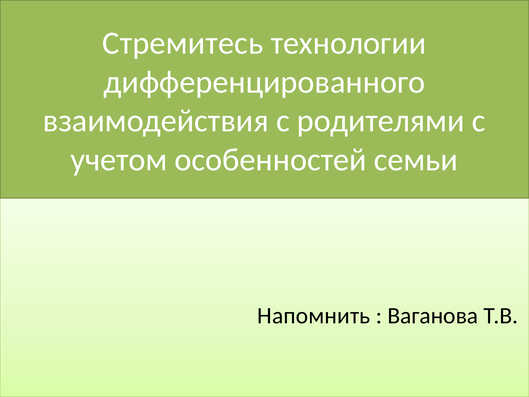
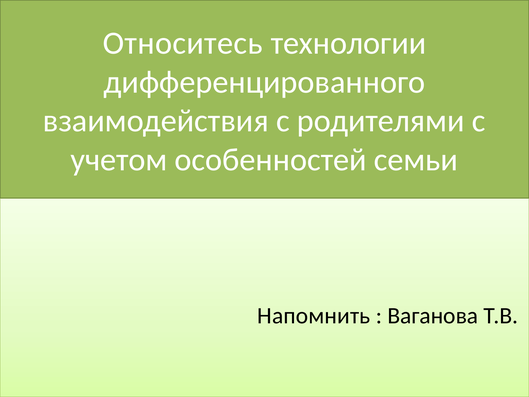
Стремитесь: Стремитесь -> Относитесь (183, 43)
